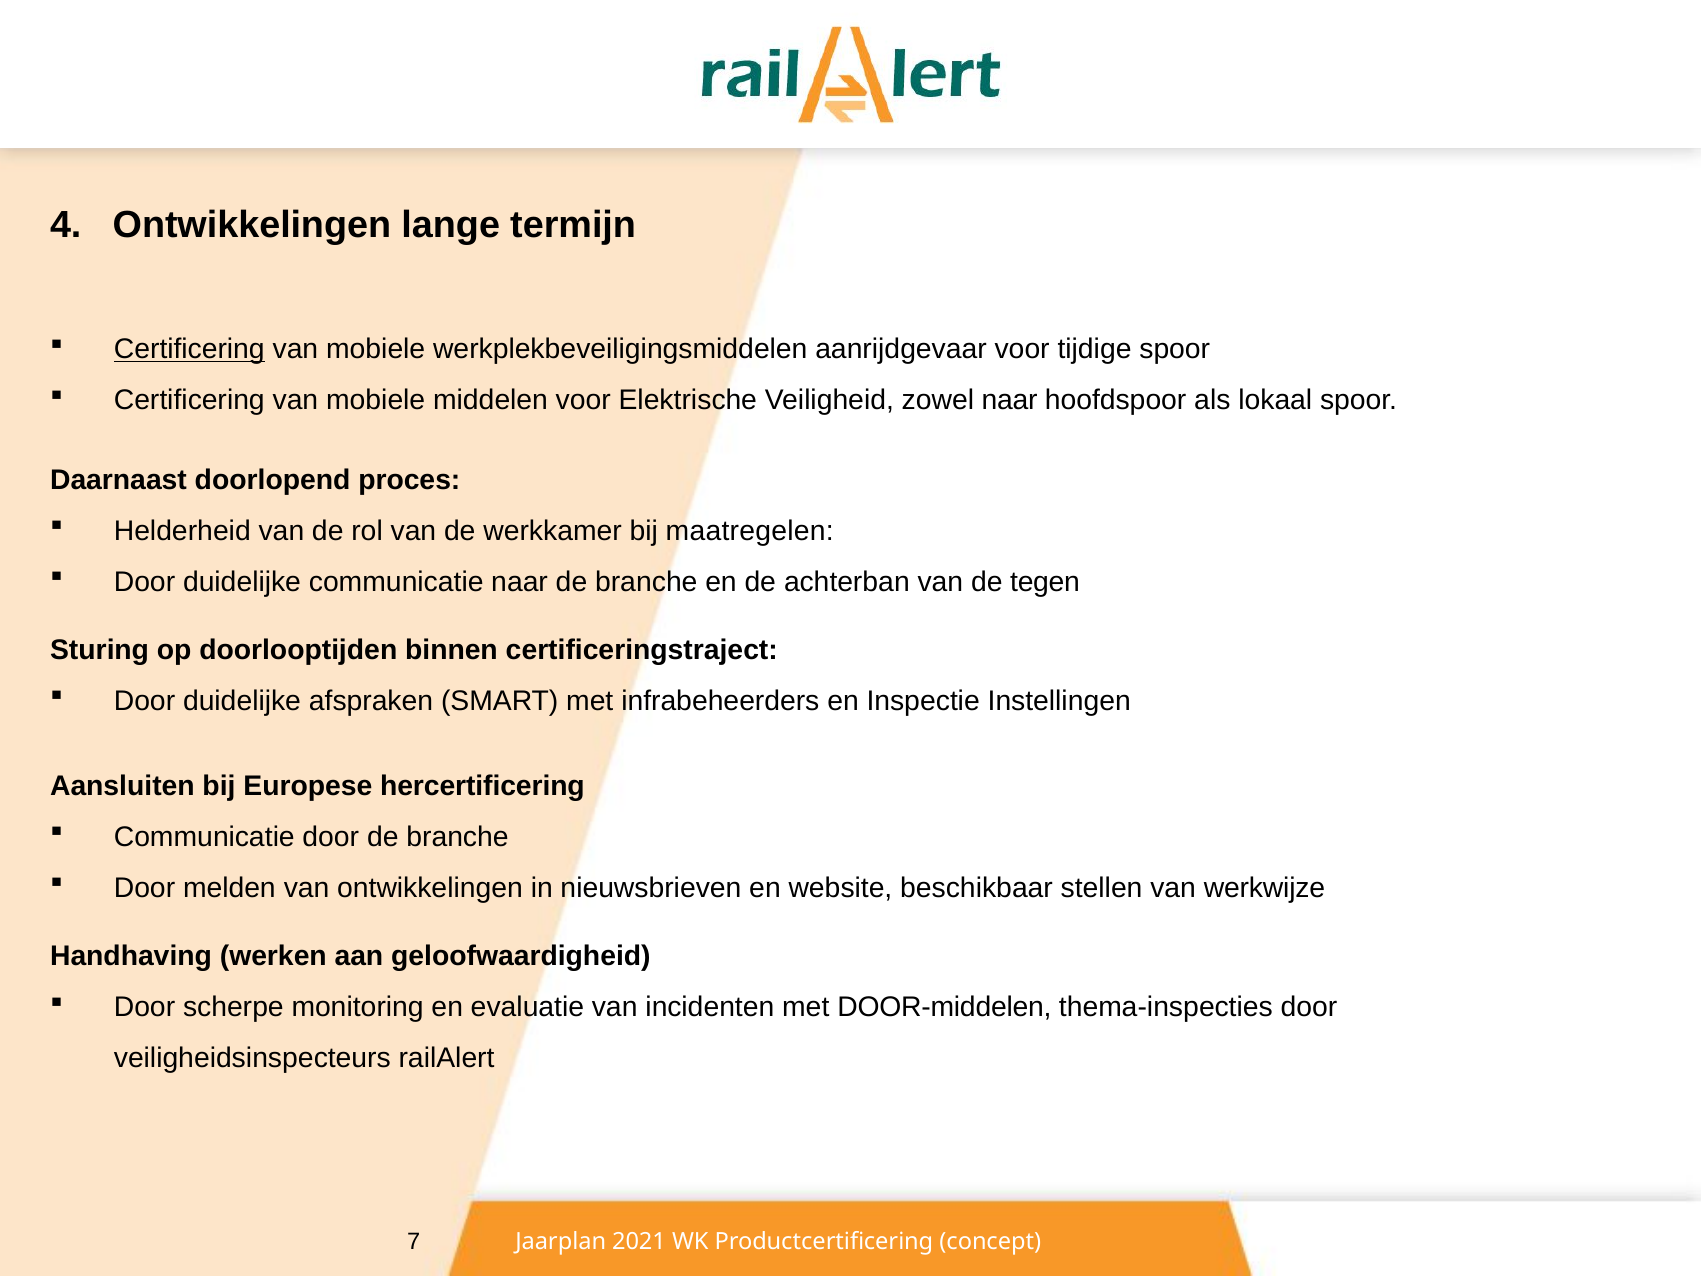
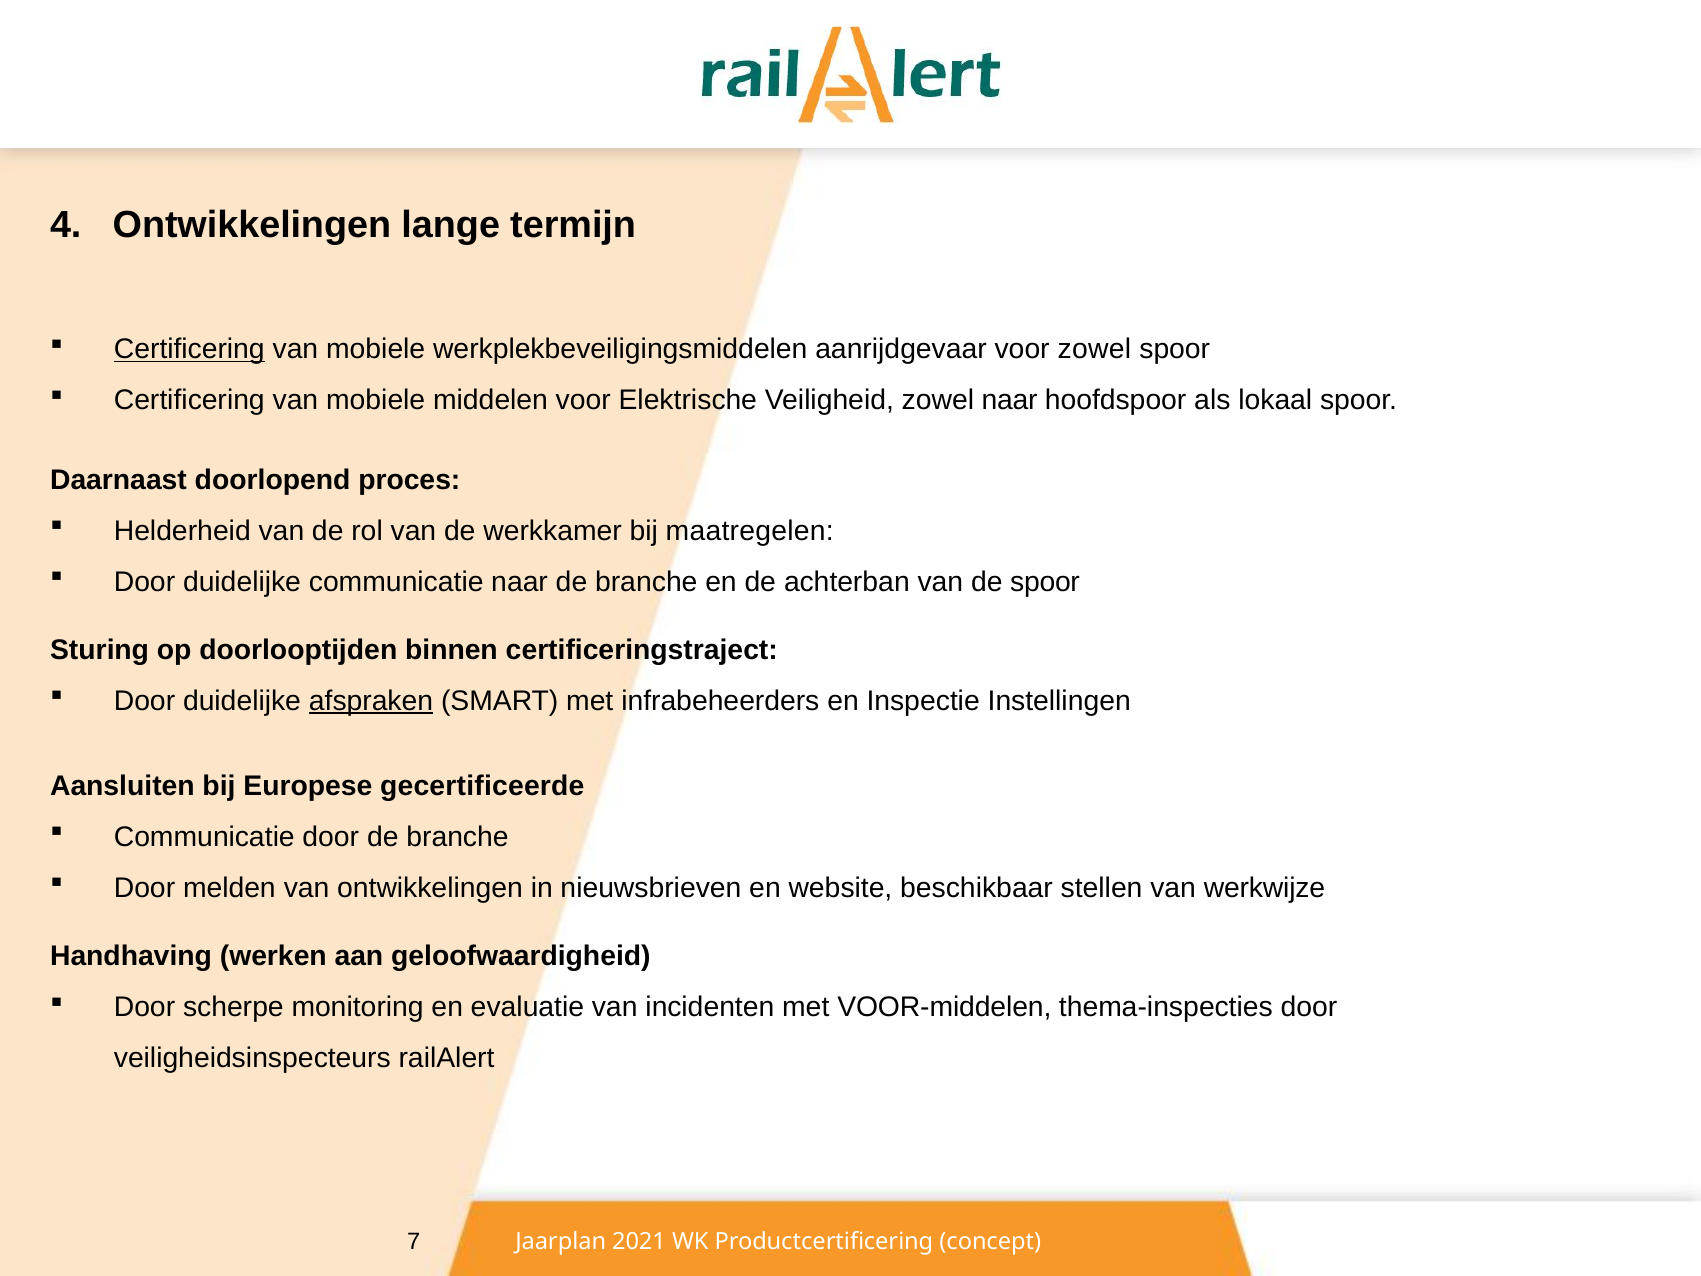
voor tijdige: tijdige -> zowel (1094, 349)
de tegen: tegen -> spoor (1045, 582)
afspraken underline: none -> present (371, 701)
hercertificering: hercertificering -> gecertificeerde (482, 786)
DOOR-middelen: DOOR-middelen -> VOOR-middelen (944, 1007)
